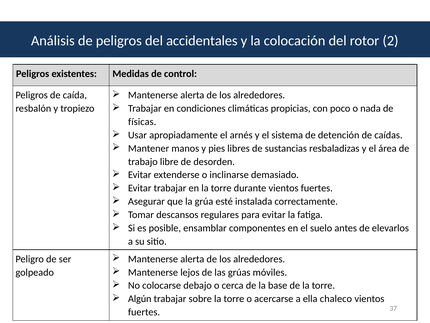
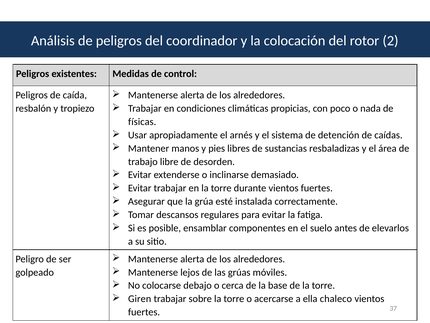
accidentales: accidentales -> coordinador (202, 41)
Algún: Algún -> Giren (140, 298)
